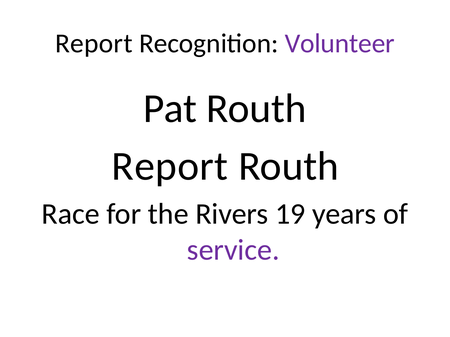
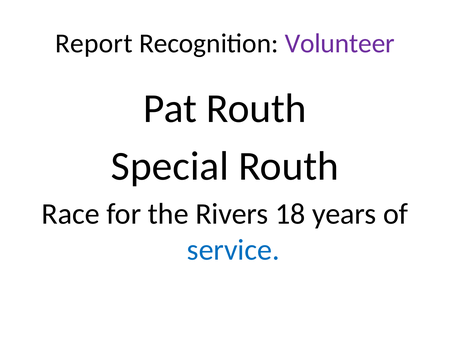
Report: Report -> Special (170, 166)
19: 19 -> 18 (290, 214)
service colour: purple -> blue (233, 250)
